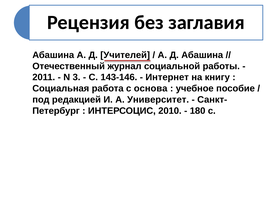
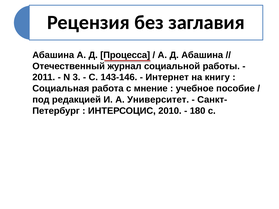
Учителей: Учителей -> Процесса (125, 55)
основа: основа -> мнение (151, 89)
